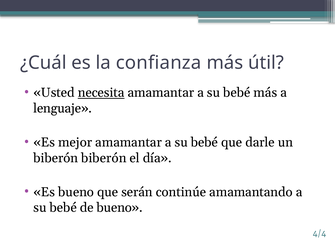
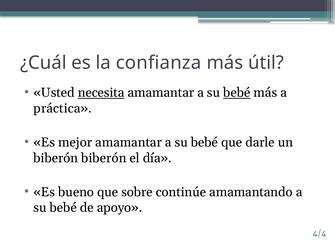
bebé underline: none -> present (237, 93)
lenguaje: lenguaje -> práctica (63, 108)
serán: serán -> sobre (137, 192)
de bueno: bueno -> apoyo (120, 208)
